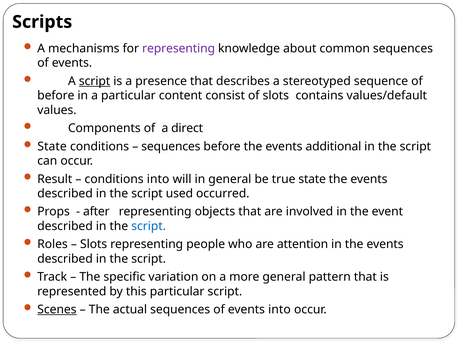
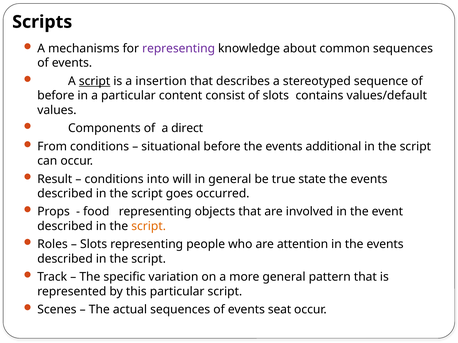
presence: presence -> insertion (161, 81)
State: State -> From (52, 147)
sequences: sequences -> situational (171, 147)
used: used -> goes (179, 194)
after: after -> food (96, 212)
script colour: blue -> orange (149, 226)
Scenes underline: present -> none (57, 310)
events into: into -> seat (280, 310)
